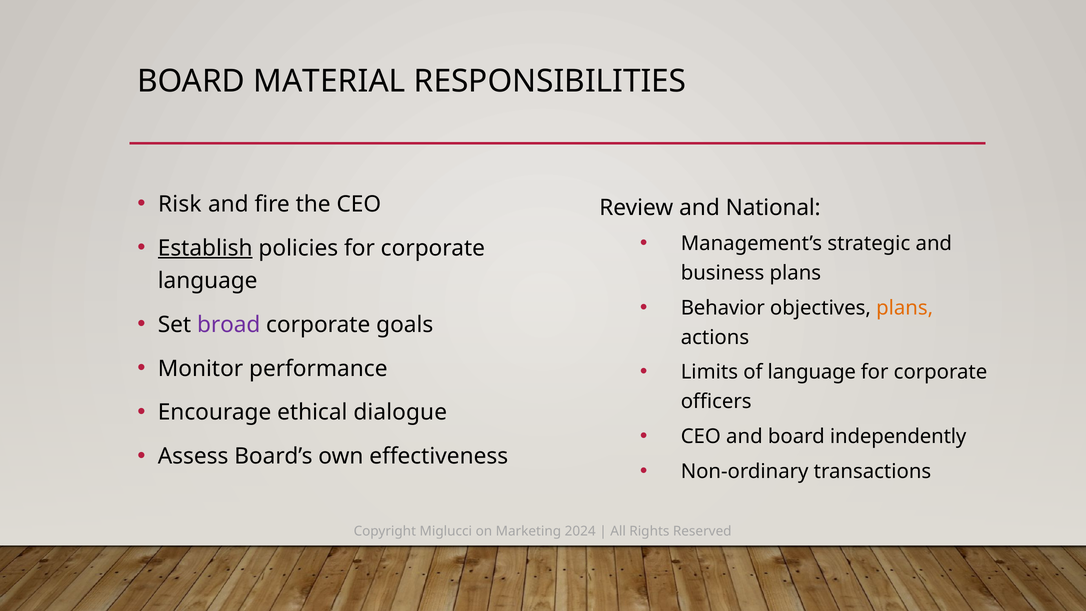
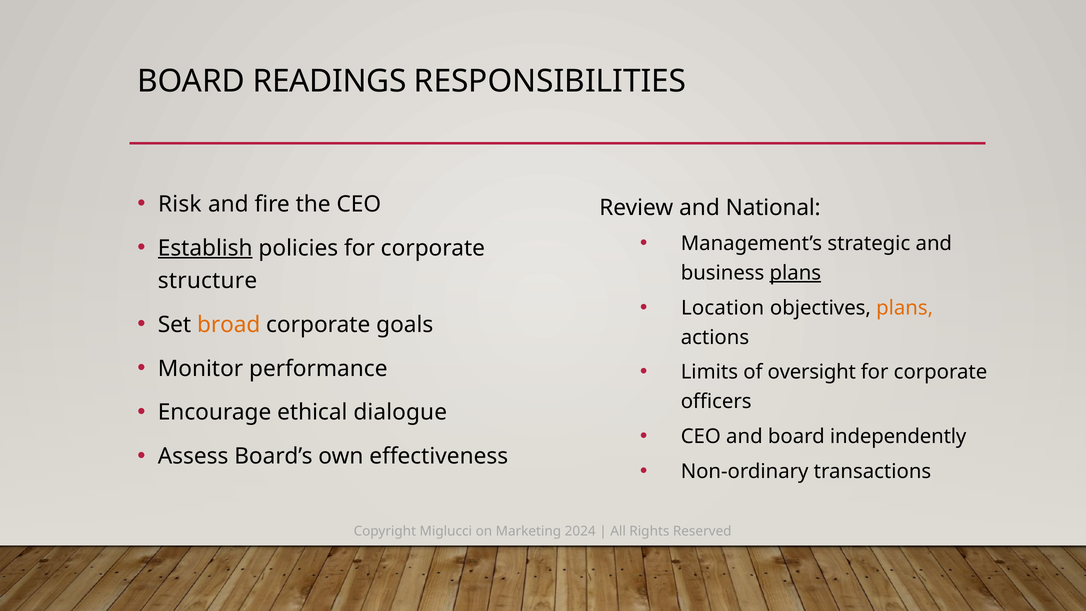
MATERIAL: MATERIAL -> READINGS (330, 81)
plans underline: none -> present (795, 273)
language: language -> structure (208, 281)
Behavior: Behavior -> Location (723, 308)
broad colour: purple -> orange (229, 325)
of language: language -> oversight (812, 372)
